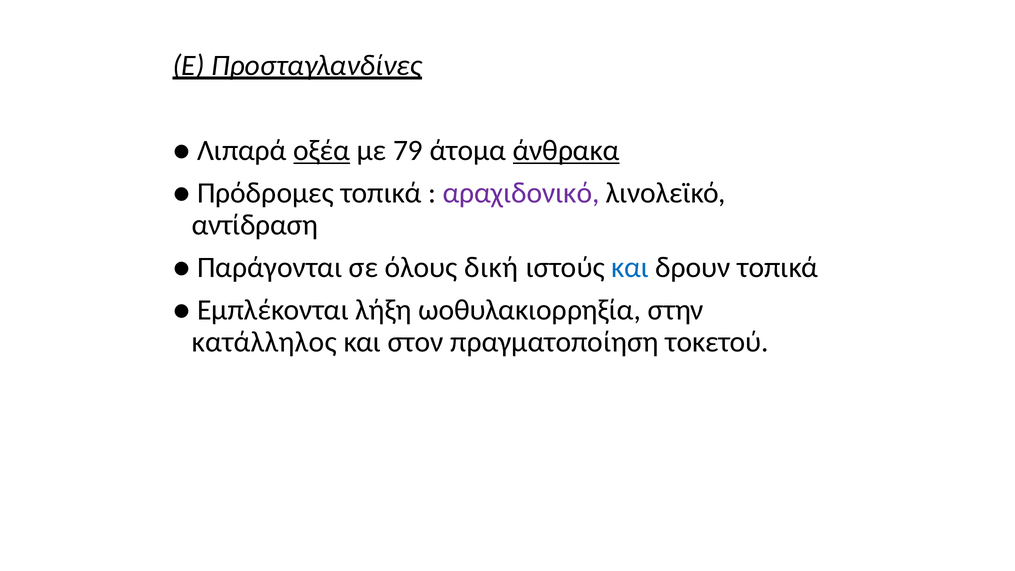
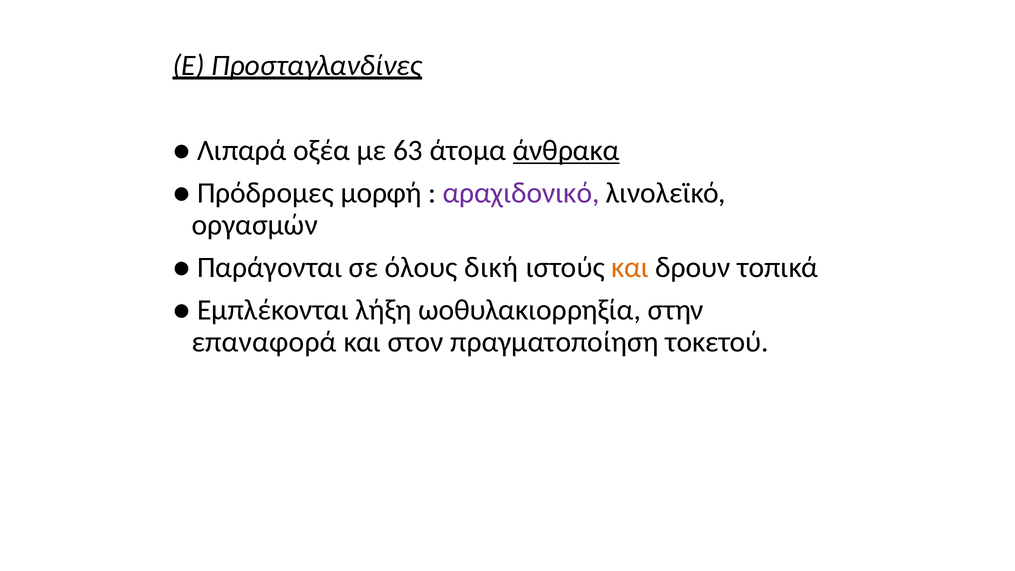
οξέα underline: present -> none (322, 150)
79: 79 -> 63 (408, 150)
Πρόδρομες τοπικά: τοπικά -> μορφή (381, 193)
αντίδραση: αντίδραση -> οργασμών (255, 225)
και colour: blue -> orange (630, 268)
κατάλληλος: κατάλληλος -> επαναφορά (264, 342)
